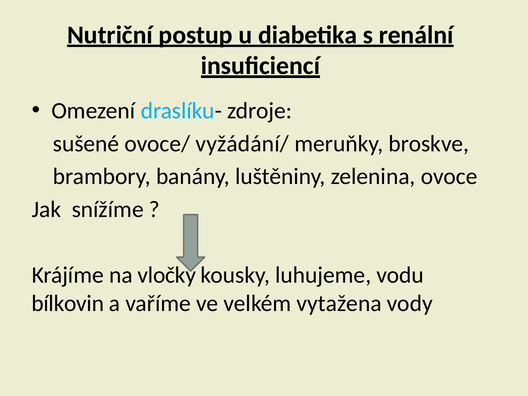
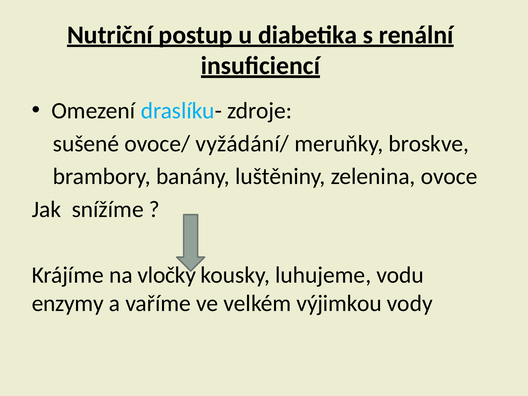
bílkovin: bílkovin -> enzymy (68, 303)
vytažena: vytažena -> výjimkou (339, 303)
